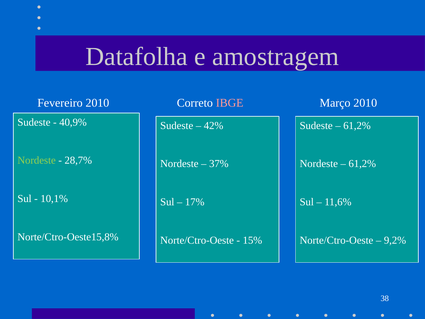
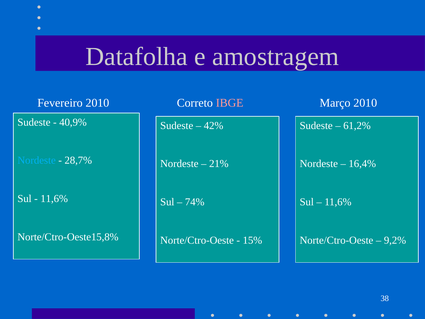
Nordeste colour: light green -> light blue (37, 160)
37%: 37% -> 21% (219, 164)
61,2%: 61,2% -> 16,4% (362, 164)
10,1%: 10,1% -> 11,6% (54, 199)
17%: 17% -> 74% (195, 202)
